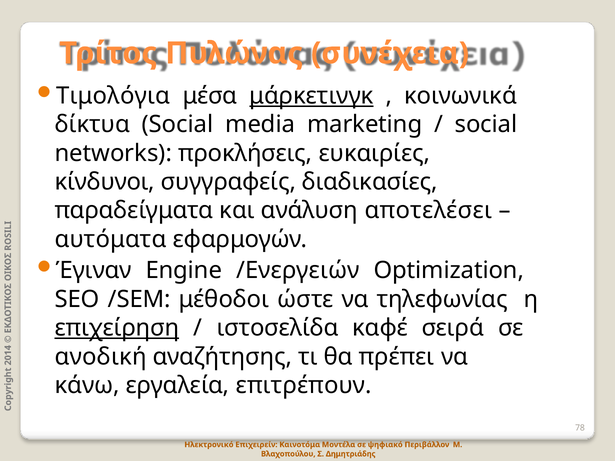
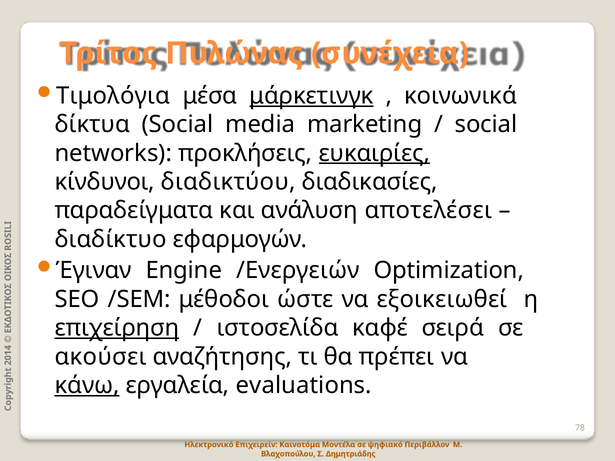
ευκαιρίες underline: none -> present (375, 153)
συγγραφείς: συγγραφείς -> διαδικτύου (228, 182)
αυτόματα: αυτόματα -> διαδίκτυο (111, 239)
τηλεφωνίας: τηλεφωνίας -> εξοικειωθεί (442, 299)
ανοδική: ανοδική -> ακούσει (101, 357)
κάνω underline: none -> present (87, 386)
επιτρέπουν: επιτρέπουν -> evaluations (304, 386)
